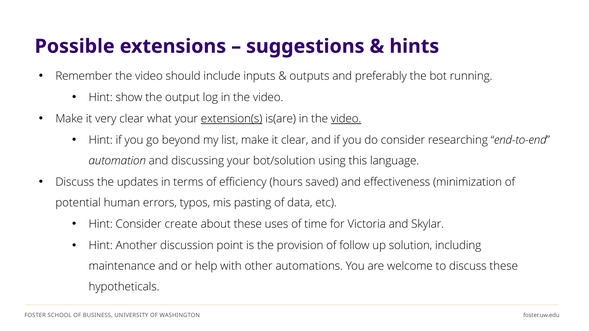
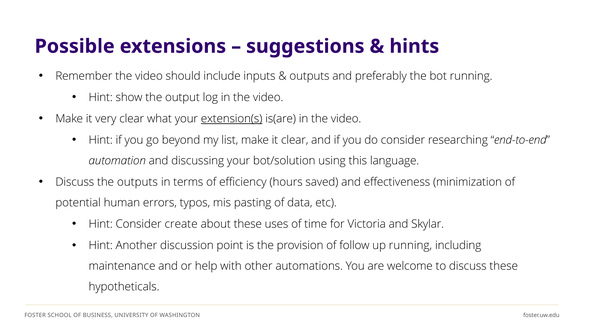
video underline: present -> none (346, 119)
the updates: updates -> outputs (137, 182)
up solution: solution -> running (410, 246)
